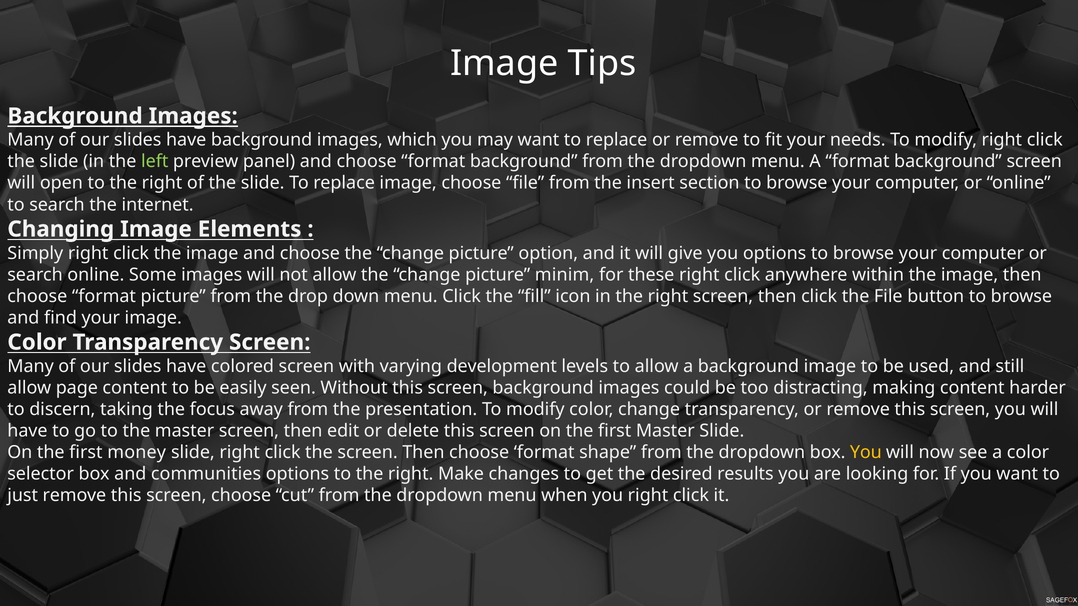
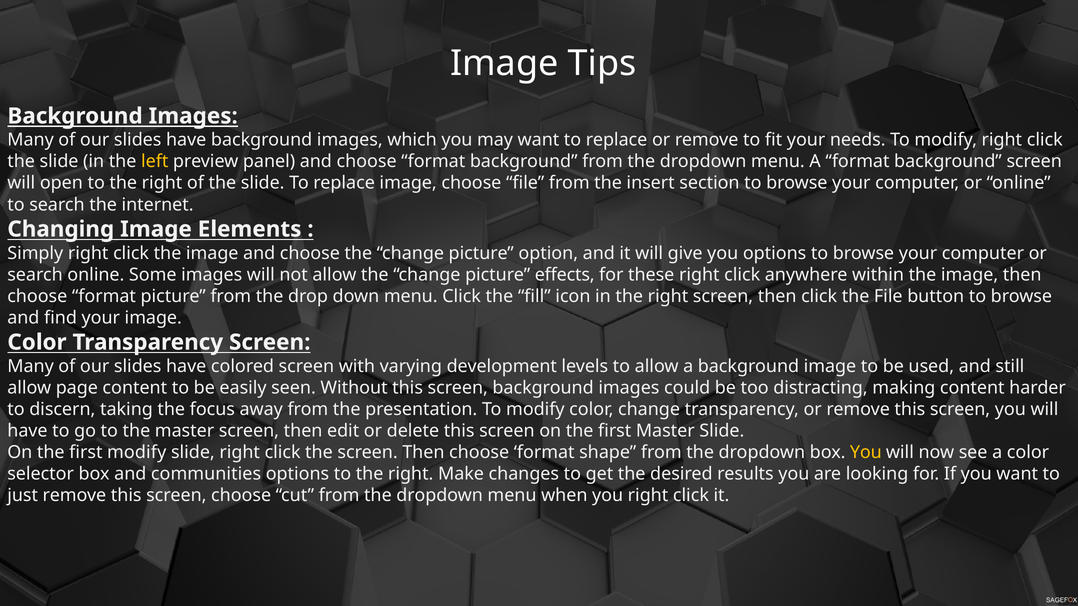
left colour: light green -> yellow (155, 162)
minim: minim -> effects (565, 275)
first money: money -> modify (137, 453)
